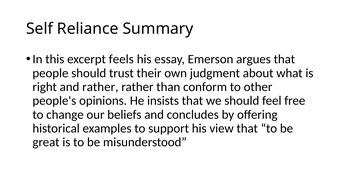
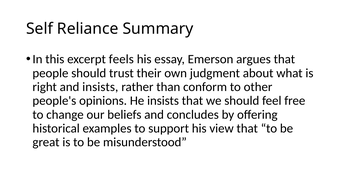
and rather: rather -> insists (100, 87)
